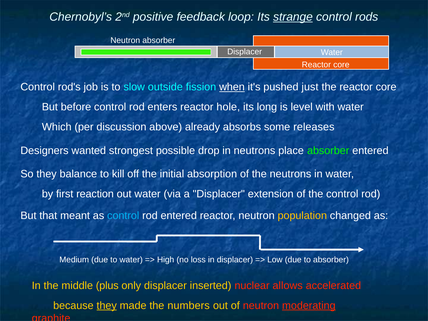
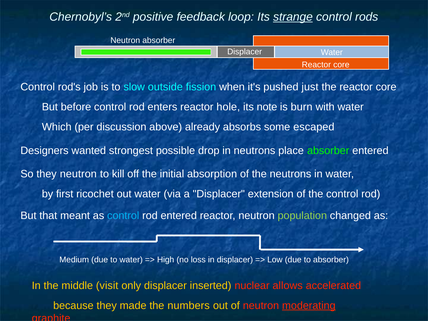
when underline: present -> none (232, 87)
long: long -> note (267, 107)
level: level -> burn (302, 107)
releases: releases -> escaped (314, 127)
they balance: balance -> neutron (78, 174)
reaction: reaction -> ricochet (95, 194)
population colour: yellow -> light green (302, 216)
plus: plus -> visit (107, 286)
they underline: present -> none (107, 306)
